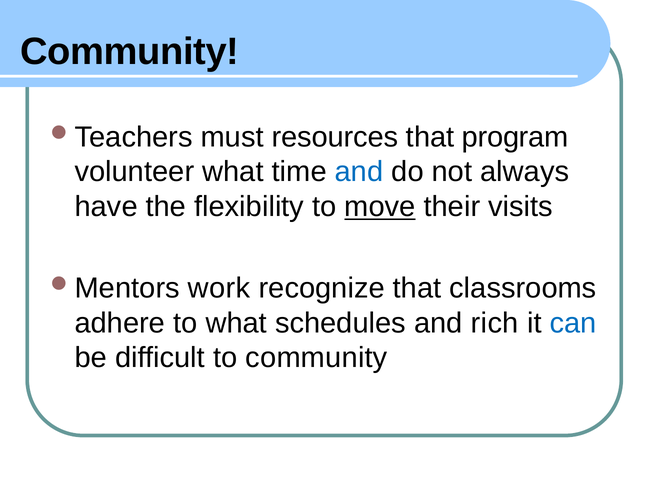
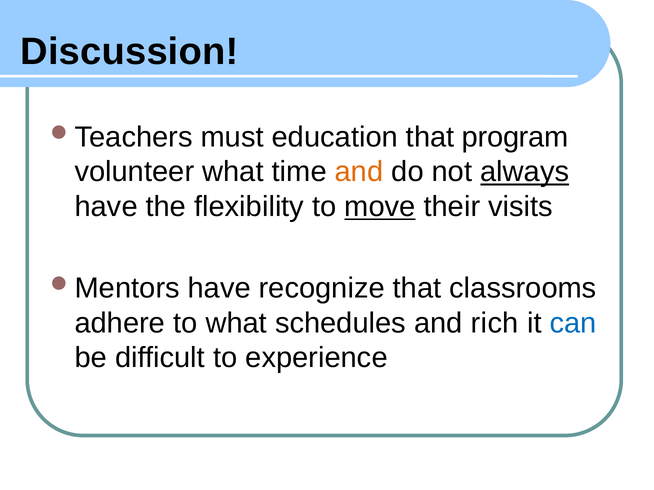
Community: Community -> Discussion (129, 52)
resources: resources -> education (335, 137)
and colour: blue -> orange (359, 172)
always underline: none -> present (525, 172)
work: work -> have (219, 288)
to community: community -> experience (317, 358)
